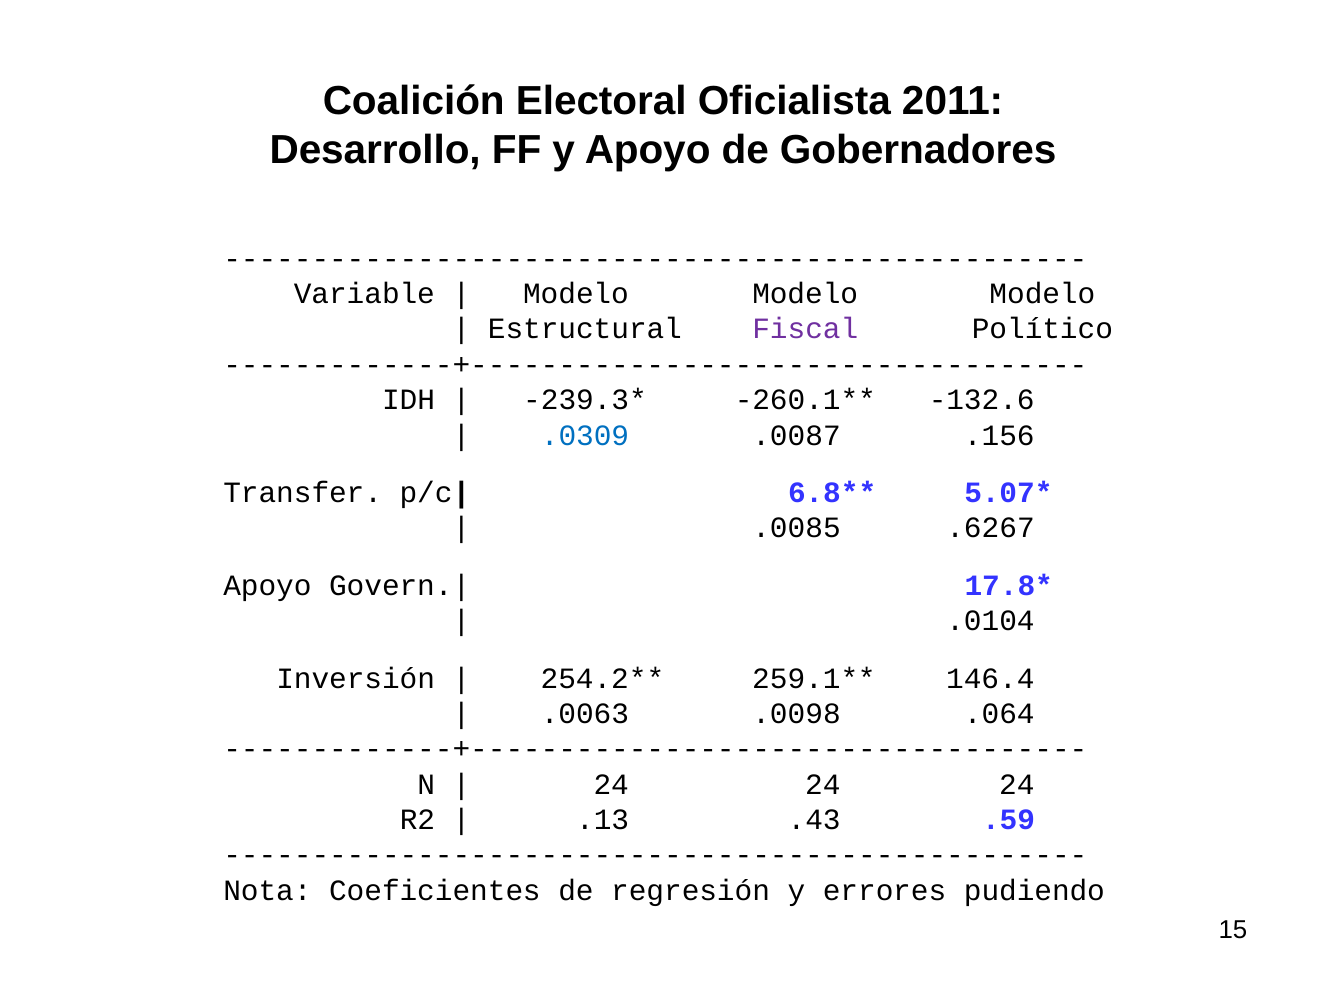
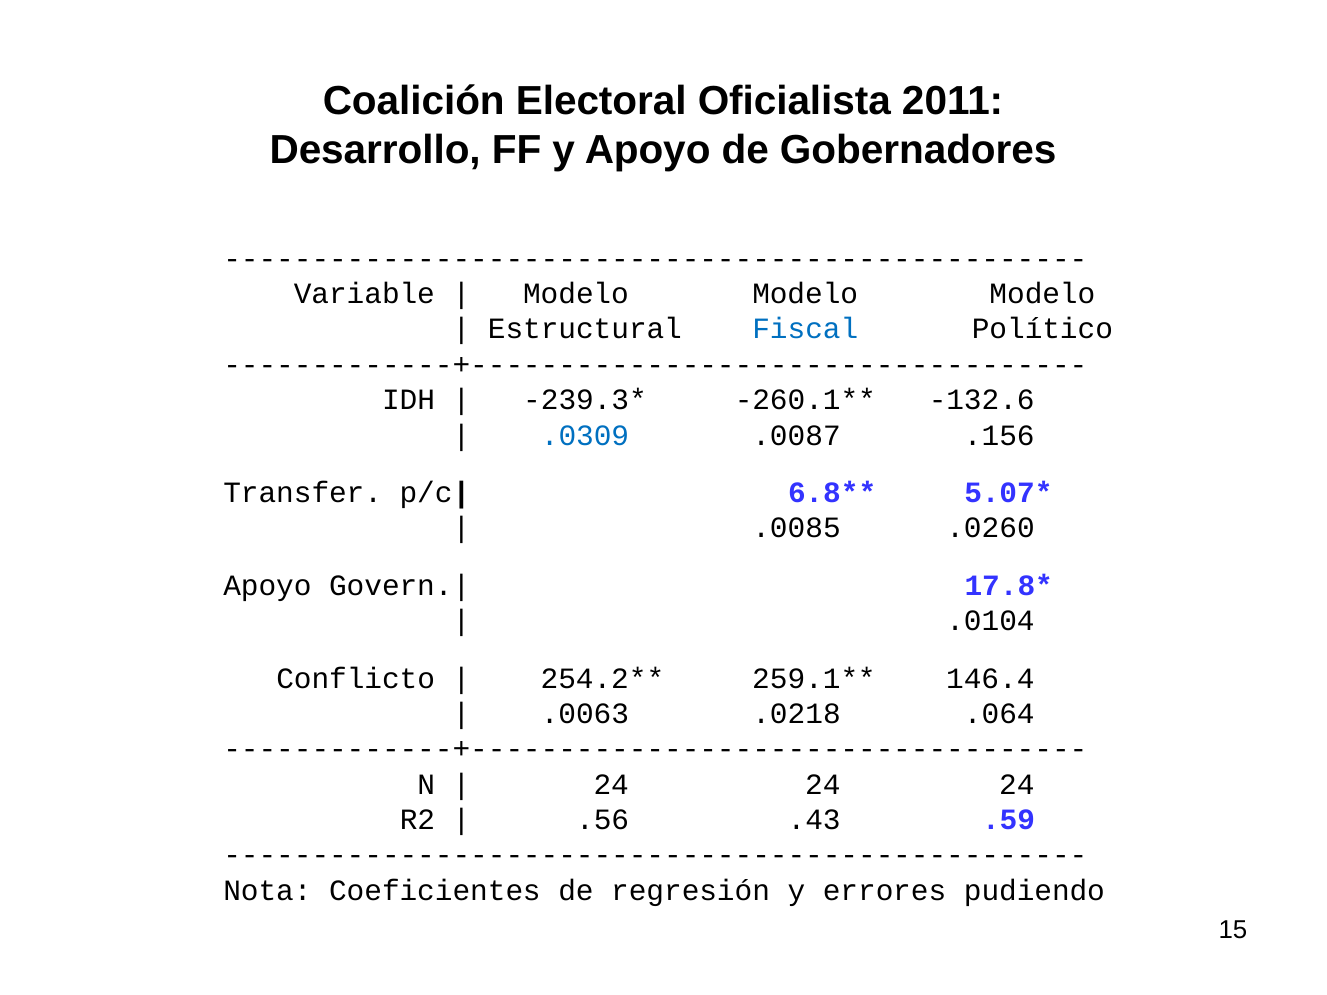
Fiscal colour: purple -> blue (805, 329)
.6267: .6267 -> .0260 (990, 528)
Inversión: Inversión -> Conflicto (356, 679)
.0098: .0098 -> .0218 (797, 714)
.13: .13 -> .56 (603, 820)
